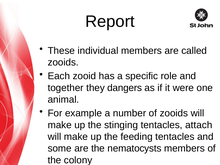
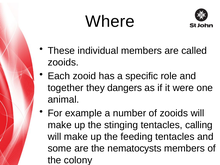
Report: Report -> Where (110, 22)
attach: attach -> calling (199, 125)
